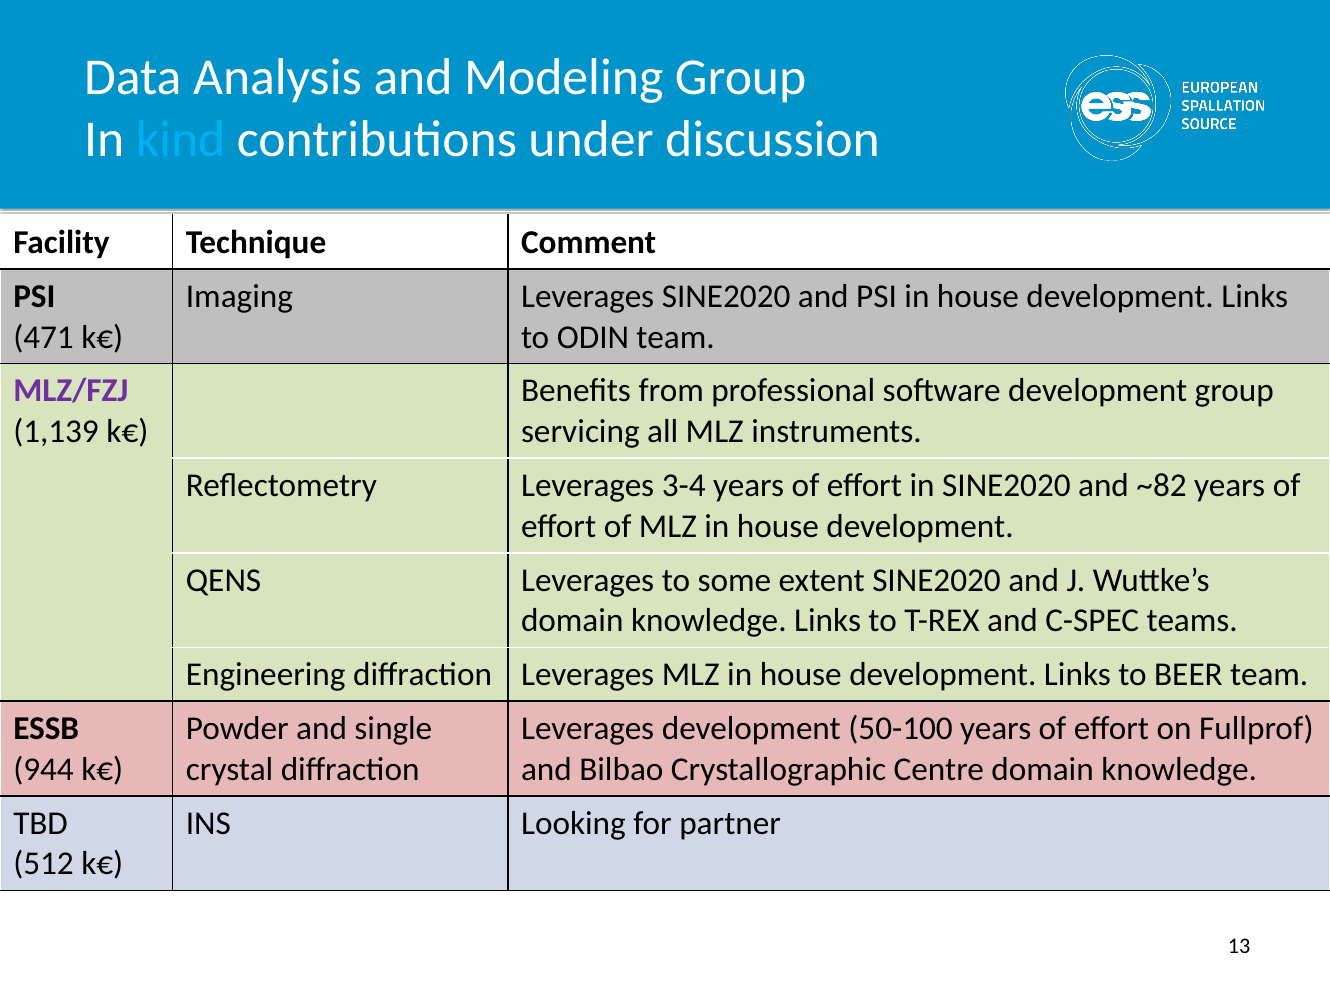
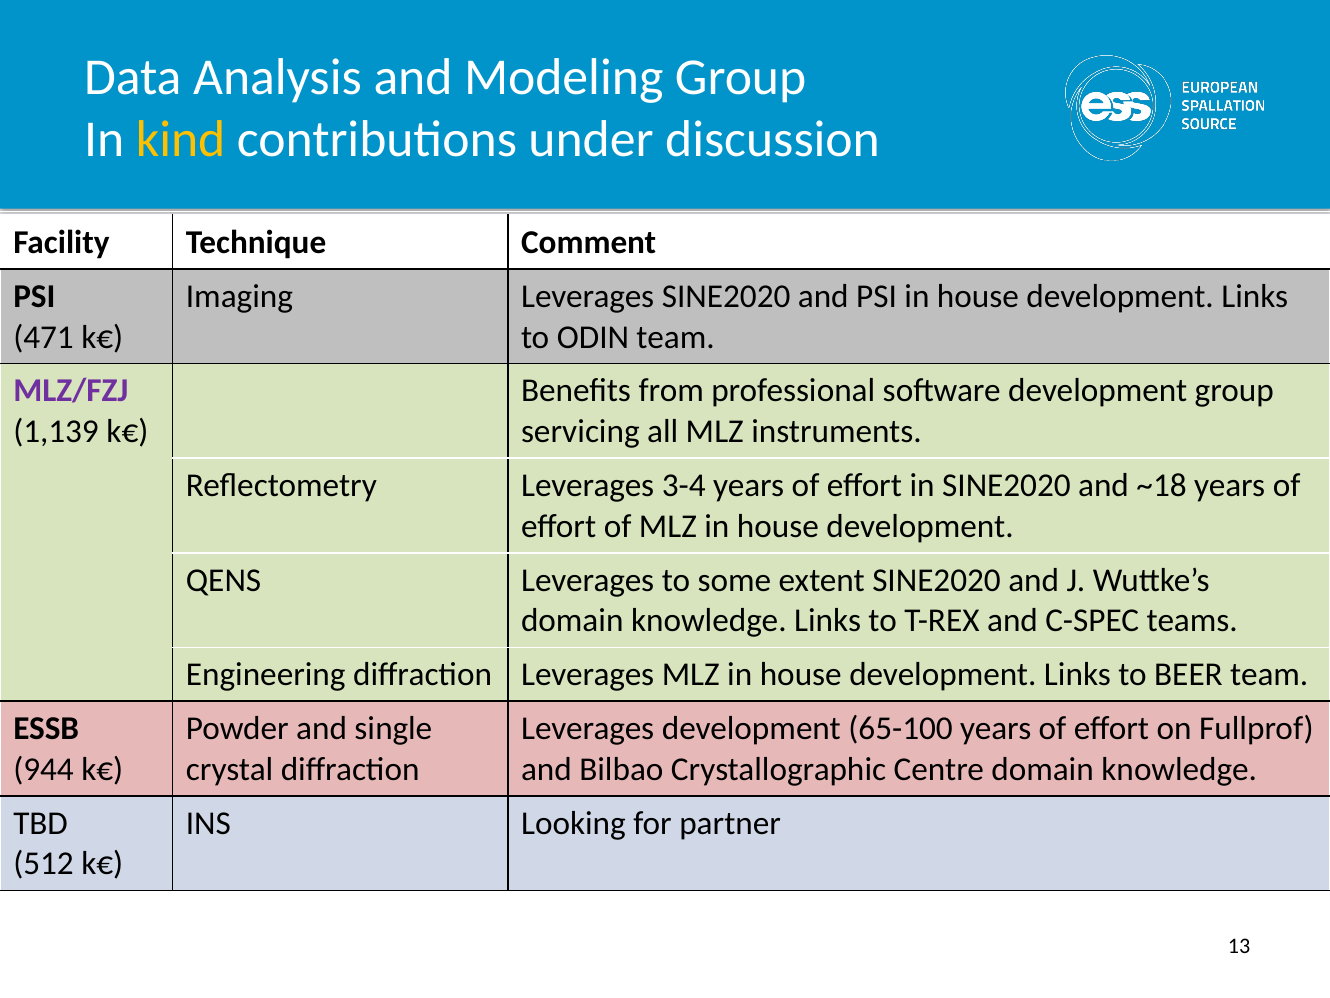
kind colour: light blue -> yellow (181, 139)
~82: ~82 -> ~18 (1162, 485)
50-100: 50-100 -> 65-100 (901, 728)
